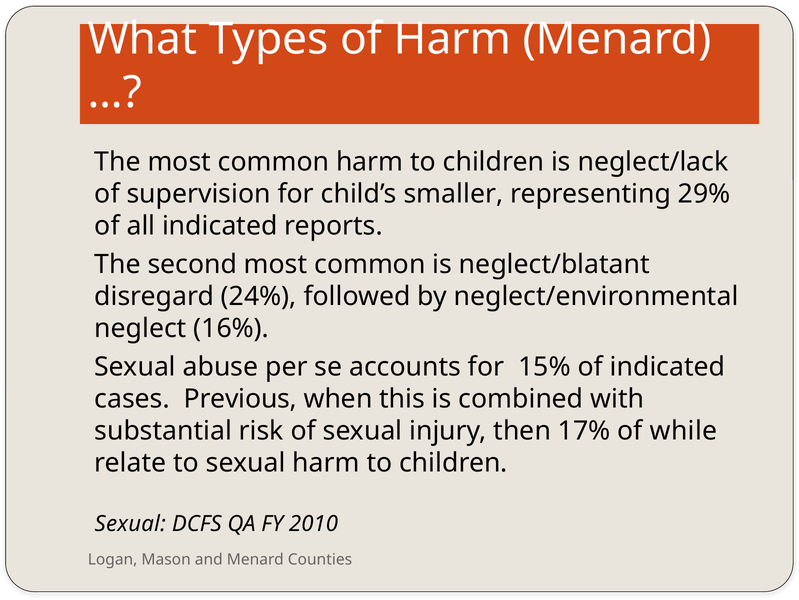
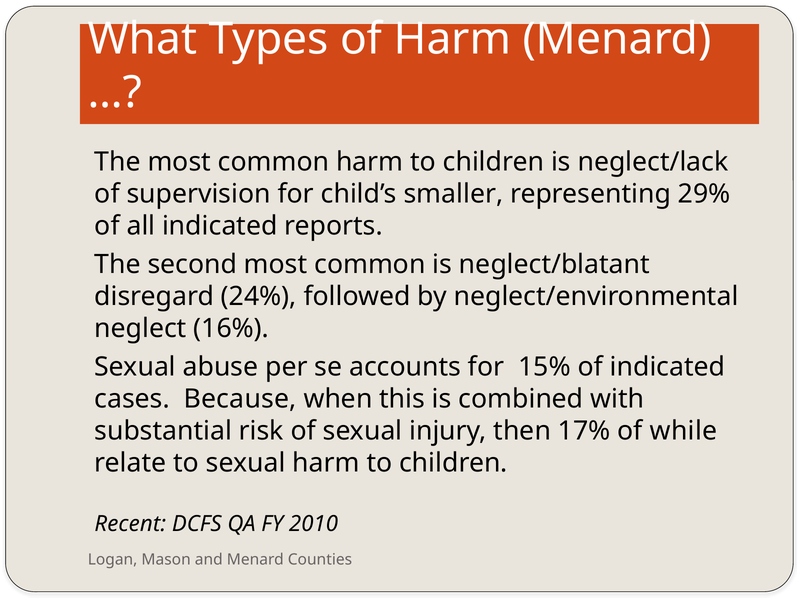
Previous: Previous -> Because (240, 399)
Sexual: Sexual -> Recent (130, 524)
